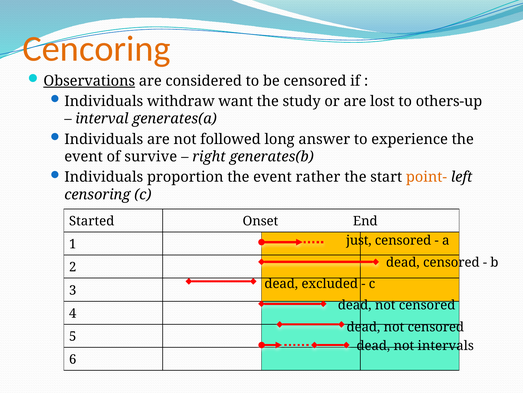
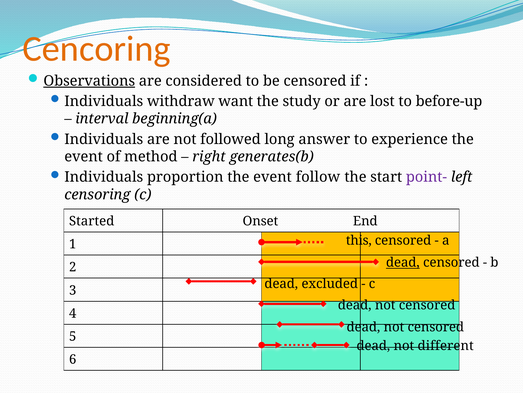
others-up: others-up -> before-up (449, 101)
generates(a: generates(a -> beginning(a (175, 119)
survive: survive -> method (151, 156)
rather: rather -> follow (318, 177)
point- colour: orange -> purple (426, 177)
just: just -> this (359, 240)
dead underline: none -> present (403, 262)
intervals: intervals -> different (446, 345)
